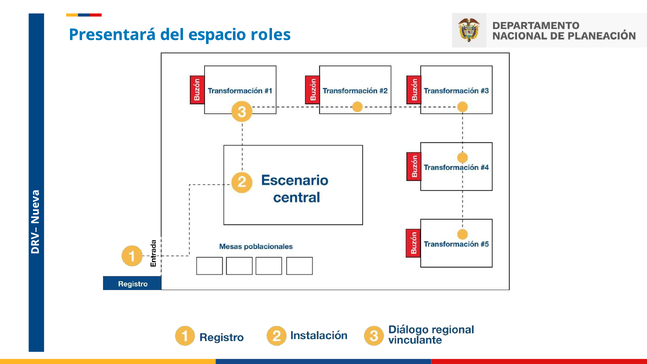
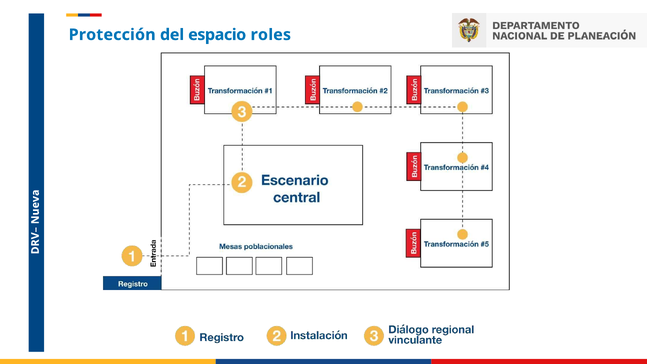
Presentará: Presentará -> Protección (112, 35)
